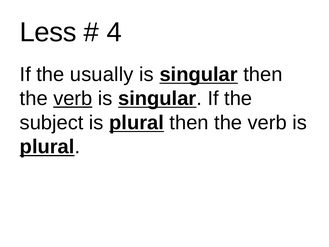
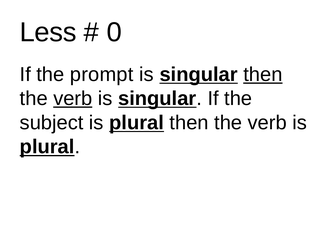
4: 4 -> 0 (114, 32)
usually: usually -> prompt (102, 74)
then underline: none -> present (263, 74)
